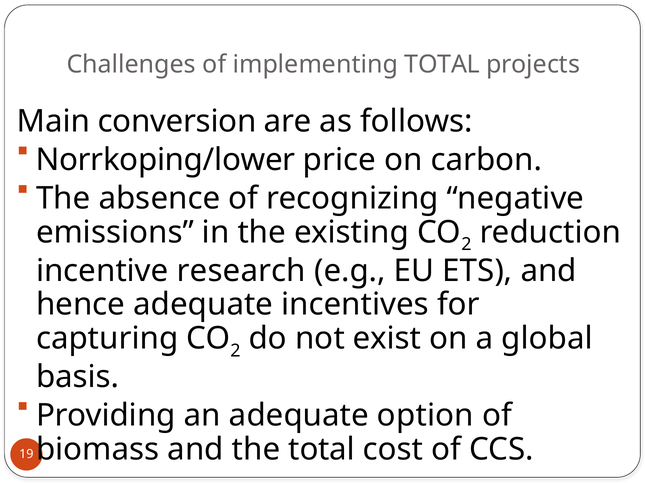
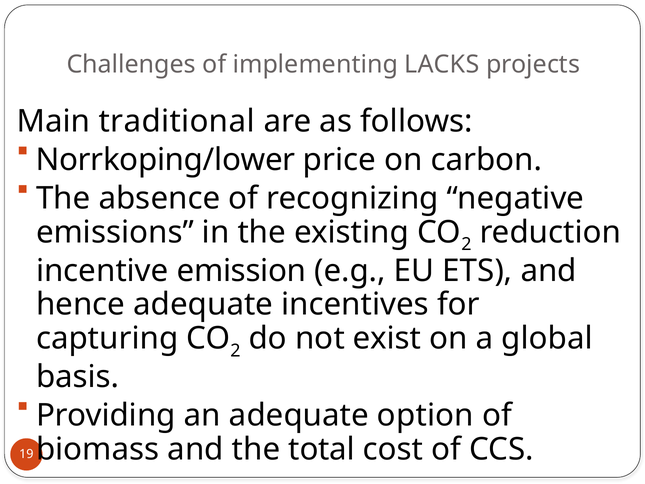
implementing TOTAL: TOTAL -> LACKS (442, 64)
conversion: conversion -> traditional (177, 121)
research: research -> emission (242, 271)
